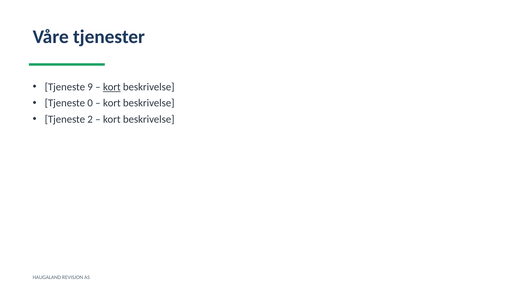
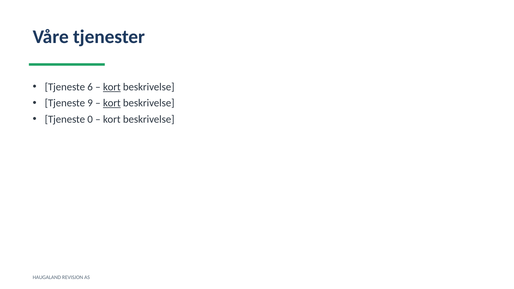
9: 9 -> 6 (90, 87)
0: 0 -> 9 (90, 103)
kort underline: none -> present (112, 103)
2: 2 -> 0 (90, 119)
